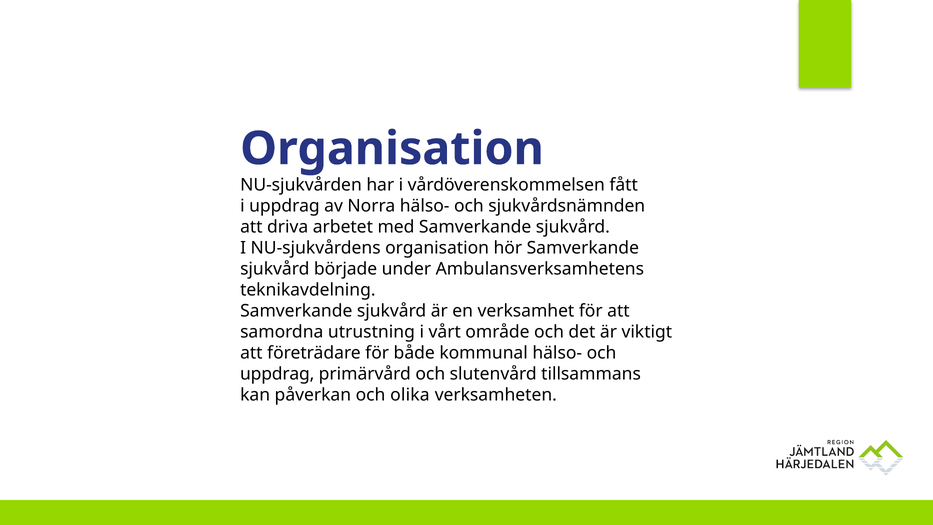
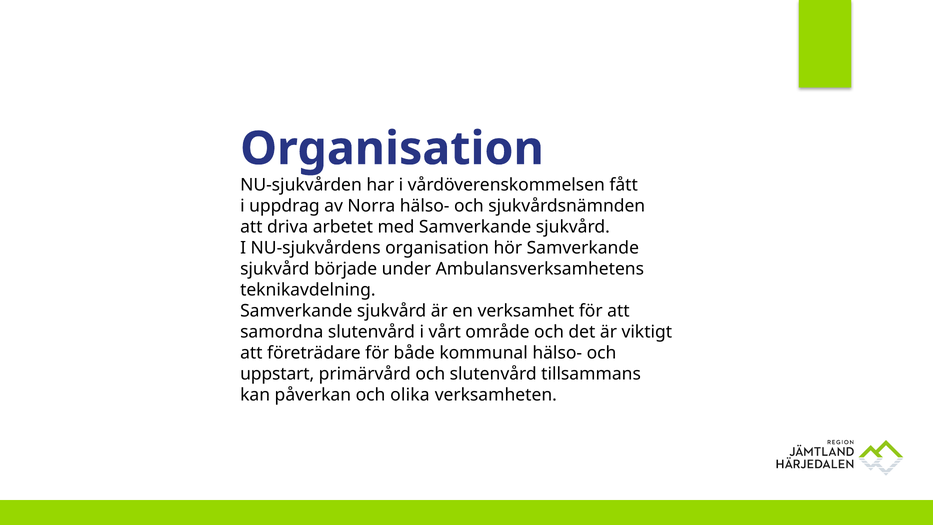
samordna utrustning: utrustning -> slutenvård (371, 332)
uppdrag: uppdrag -> uppstart (277, 374)
